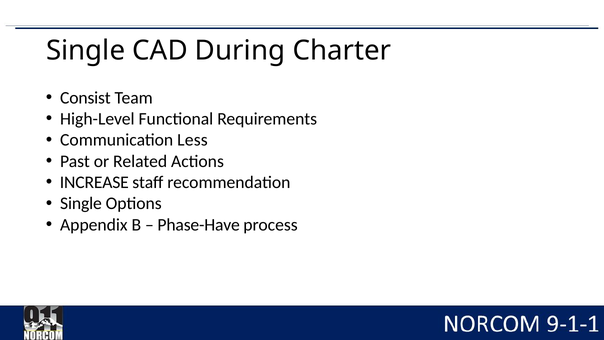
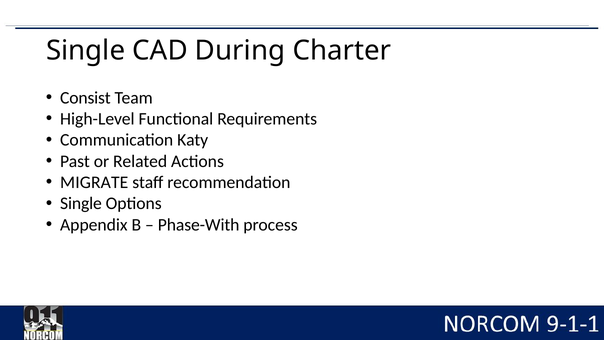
Less: Less -> Katy (193, 140)
INCREASE: INCREASE -> MIGRATE (94, 182)
Phase-Have: Phase-Have -> Phase-With (199, 225)
